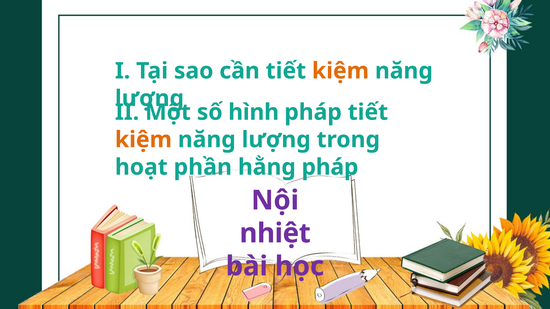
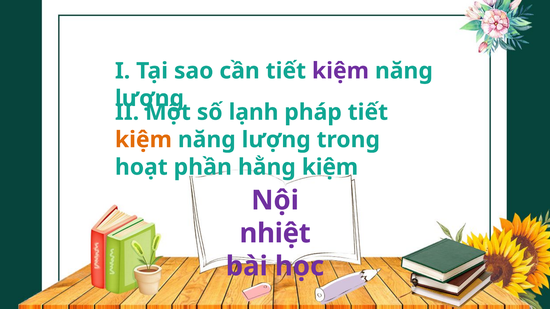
kiệm colour: orange -> purple (340, 71)
hình: hình -> lạnh (254, 112)
hằng pháp: pháp -> kiệm (330, 167)
